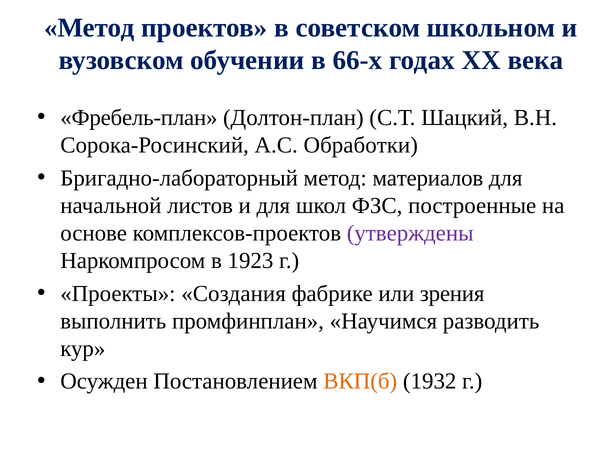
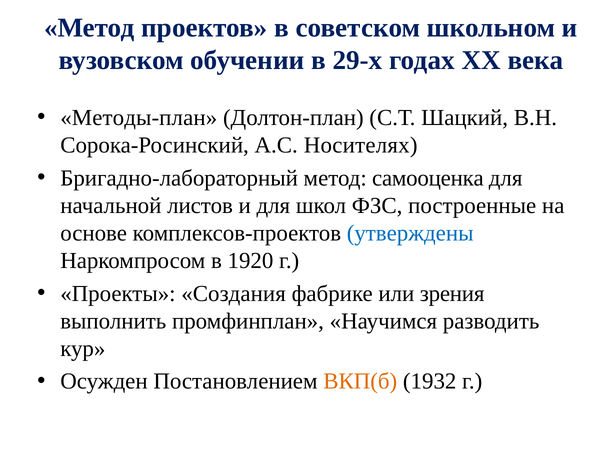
66-х: 66-х -> 29-х (358, 60)
Фребель-план: Фребель-план -> Методы-план (139, 118)
Обработки: Обработки -> Носителях (361, 145)
материалов: материалов -> самооценка (428, 178)
утверждены colour: purple -> blue (410, 233)
1923: 1923 -> 1920 (250, 261)
